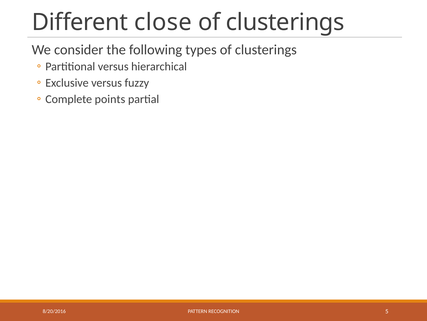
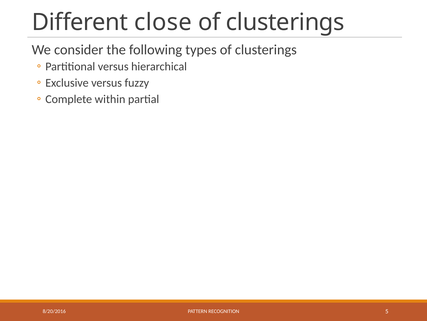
points: points -> within (110, 99)
